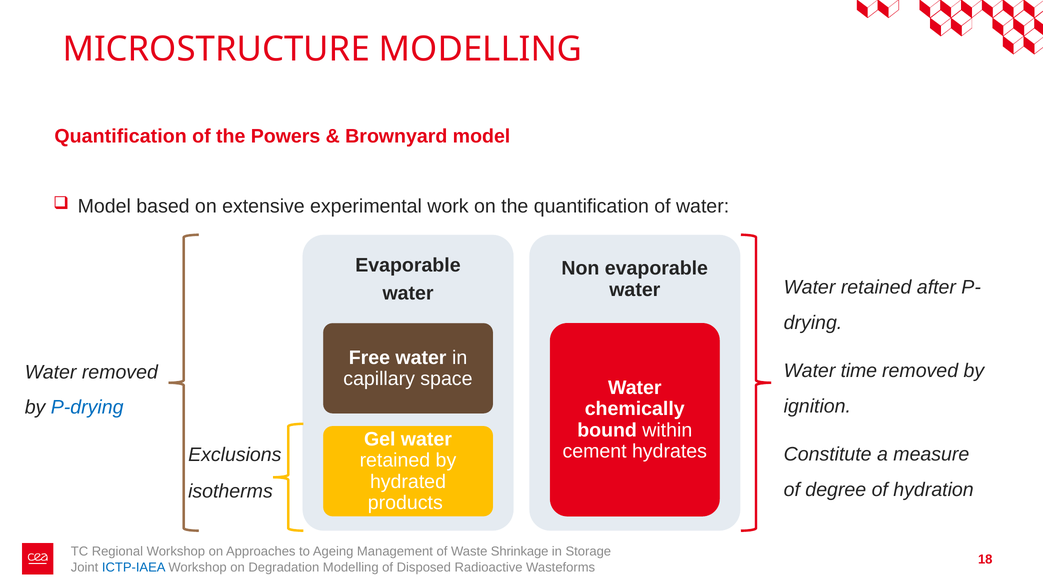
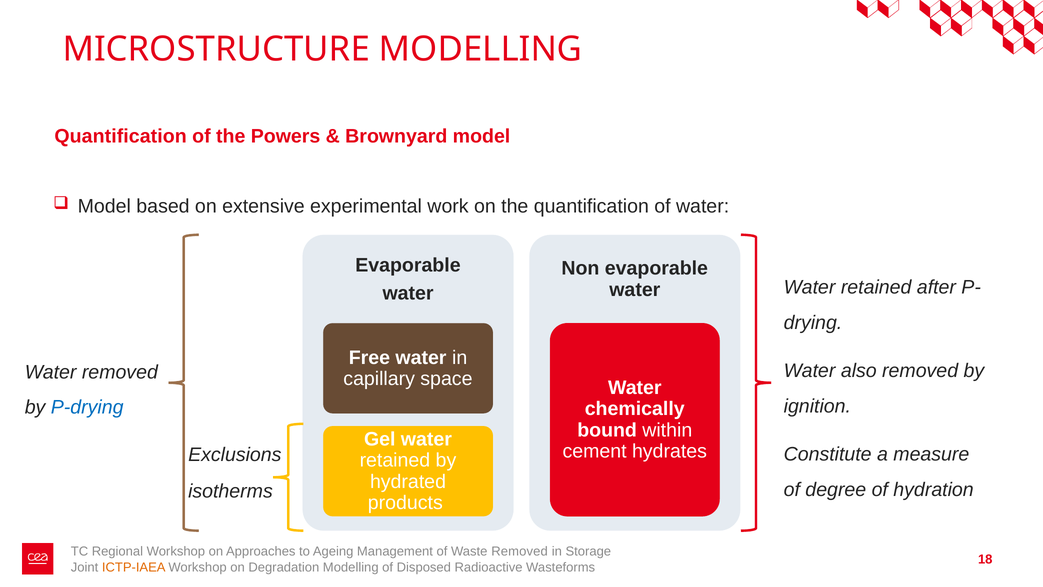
time: time -> also (859, 371)
Waste Shrinkage: Shrinkage -> Removed (520, 551)
ICTP-IAEA colour: blue -> orange (134, 567)
